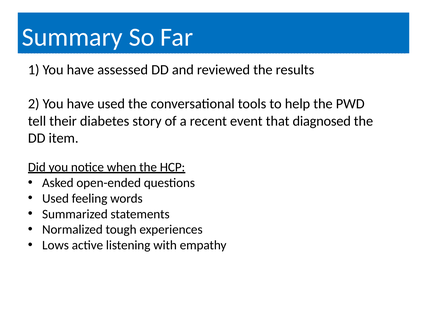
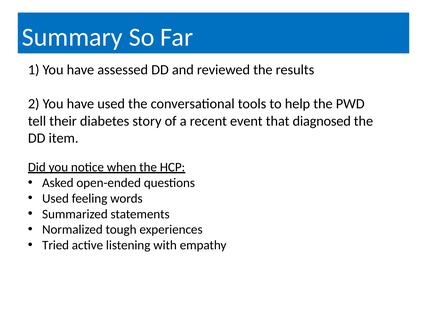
Lows: Lows -> Tried (56, 246)
